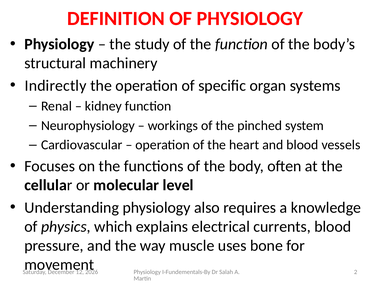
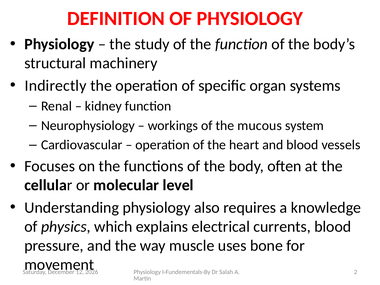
pinched: pinched -> mucous (260, 126)
